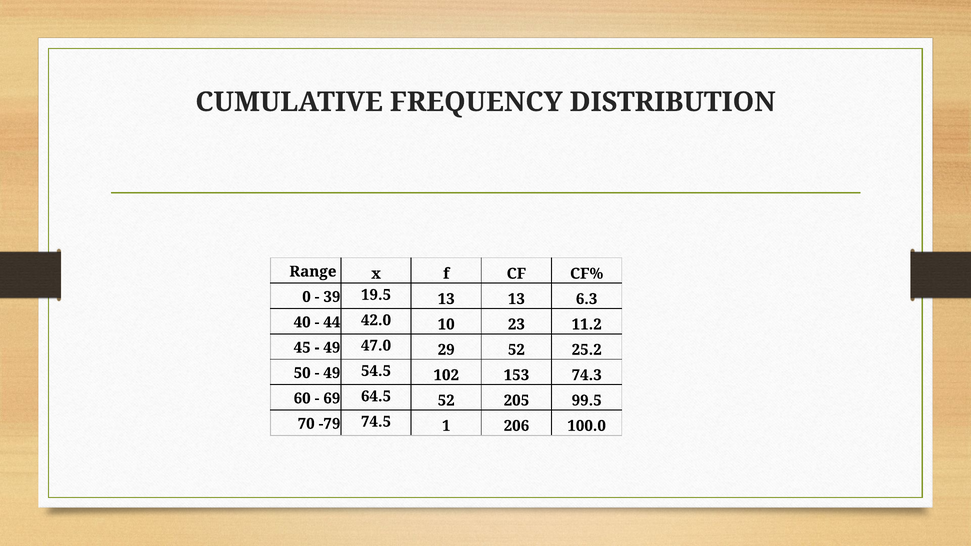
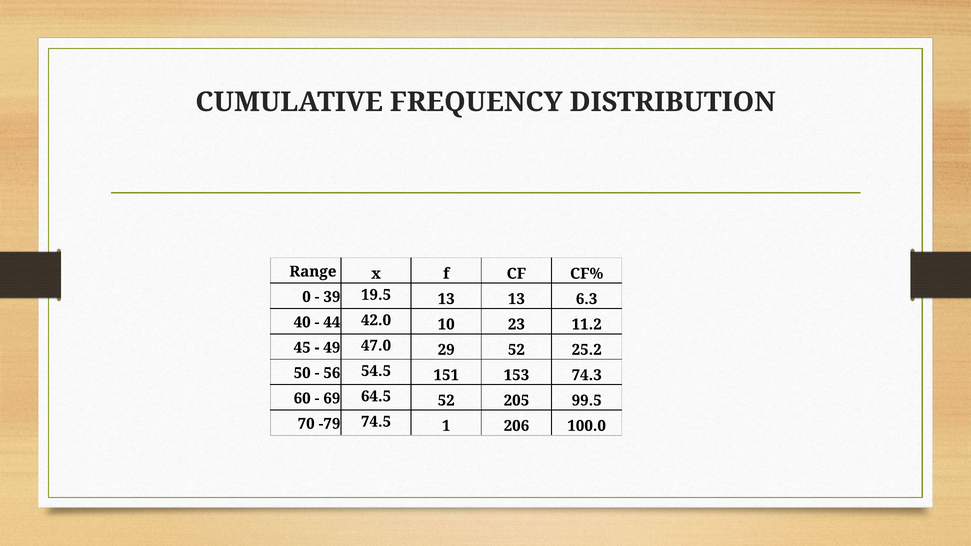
49: 49 -> 56 (332, 373)
102: 102 -> 151 (446, 375)
